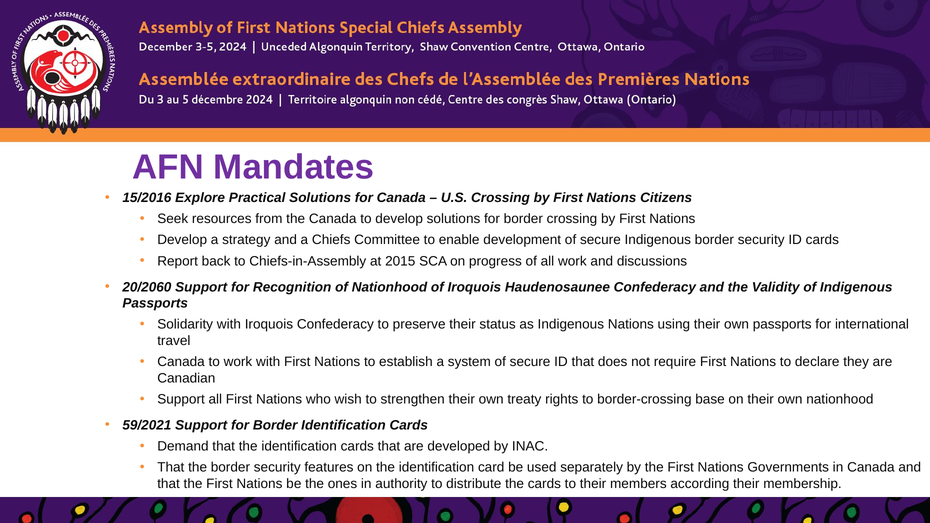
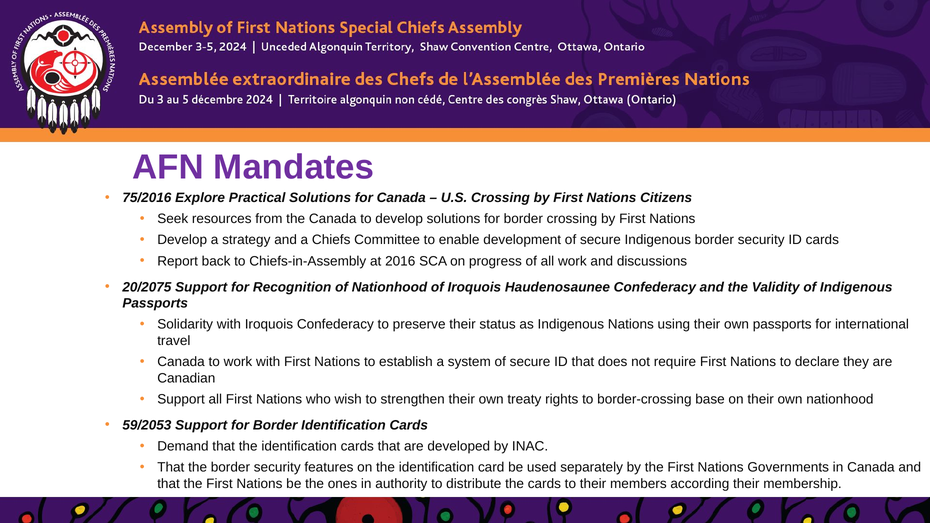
15/2016: 15/2016 -> 75/2016 (147, 198)
2015: 2015 -> 2016 (400, 261)
20/2060: 20/2060 -> 20/2075 (147, 287)
59/2021: 59/2021 -> 59/2053 (147, 425)
